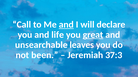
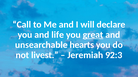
and underline: present -> none (66, 25)
leaves: leaves -> hearts (82, 45)
been: been -> livest (45, 55)
37:3: 37:3 -> 92:3 (114, 55)
